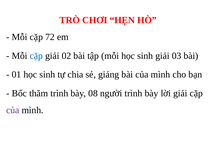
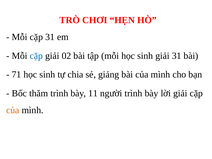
cặp 72: 72 -> 31 (50, 37)
giải 03: 03 -> 31 (177, 56)
01: 01 -> 71 (16, 74)
08: 08 -> 11 (93, 93)
của colour: purple -> orange (13, 110)
